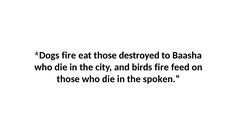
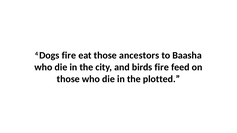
destroyed: destroyed -> ancestors (139, 55)
spoken: spoken -> plotted (161, 79)
